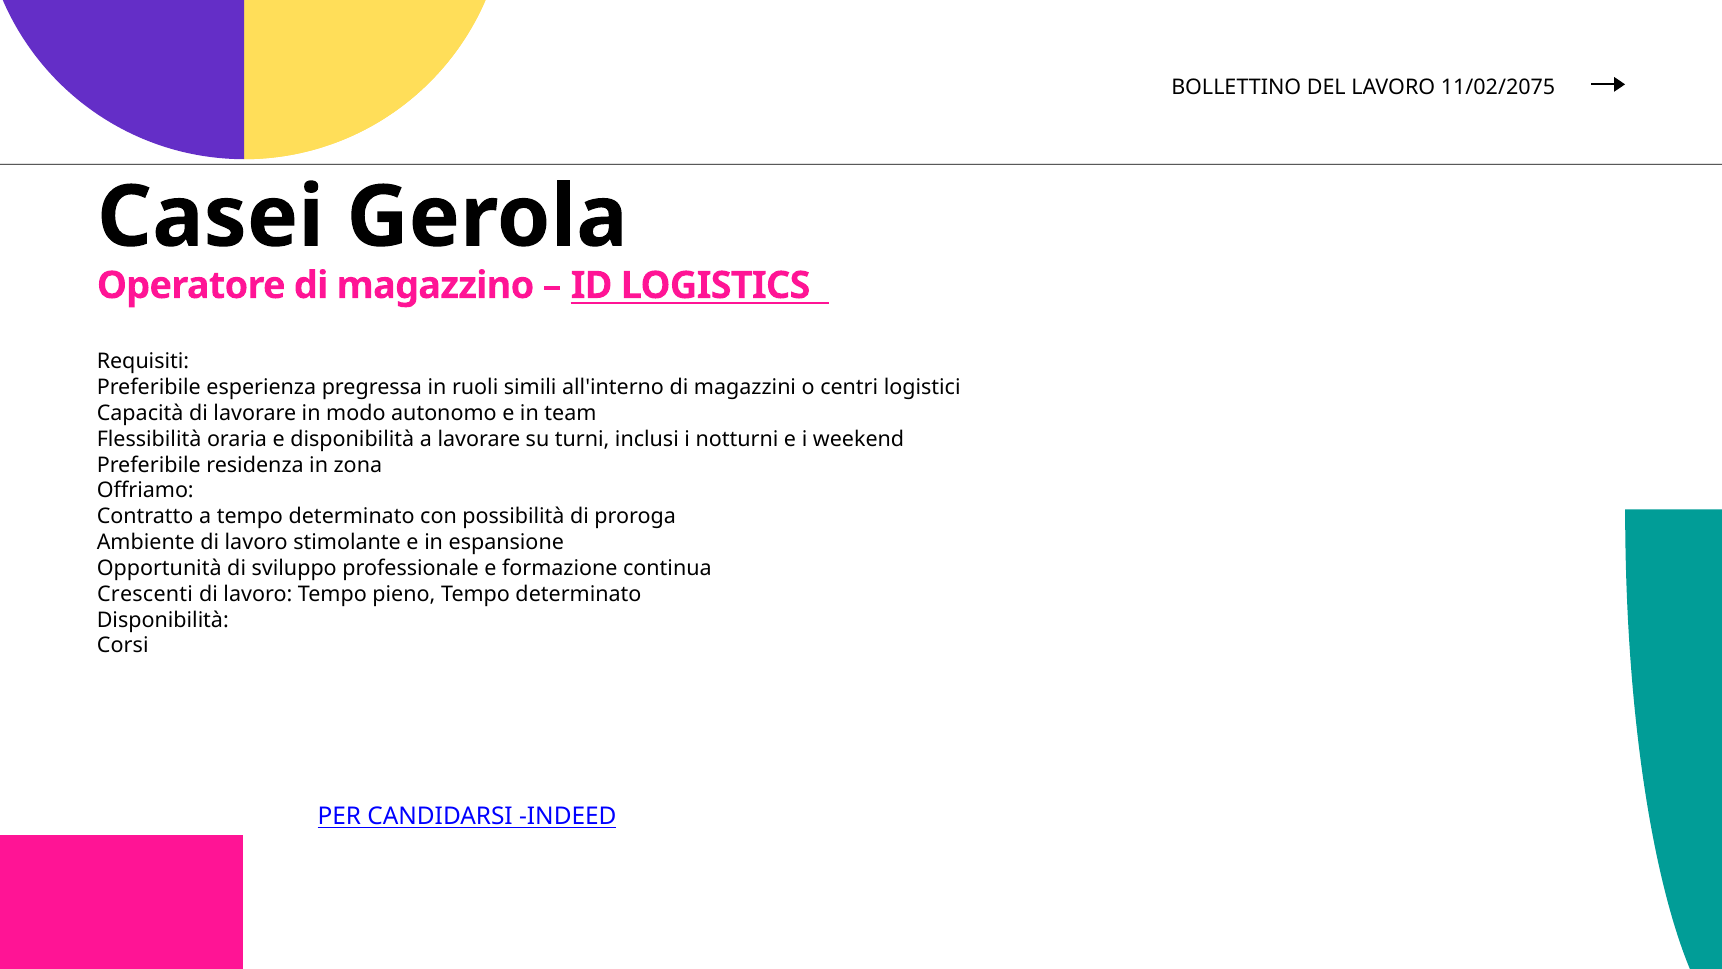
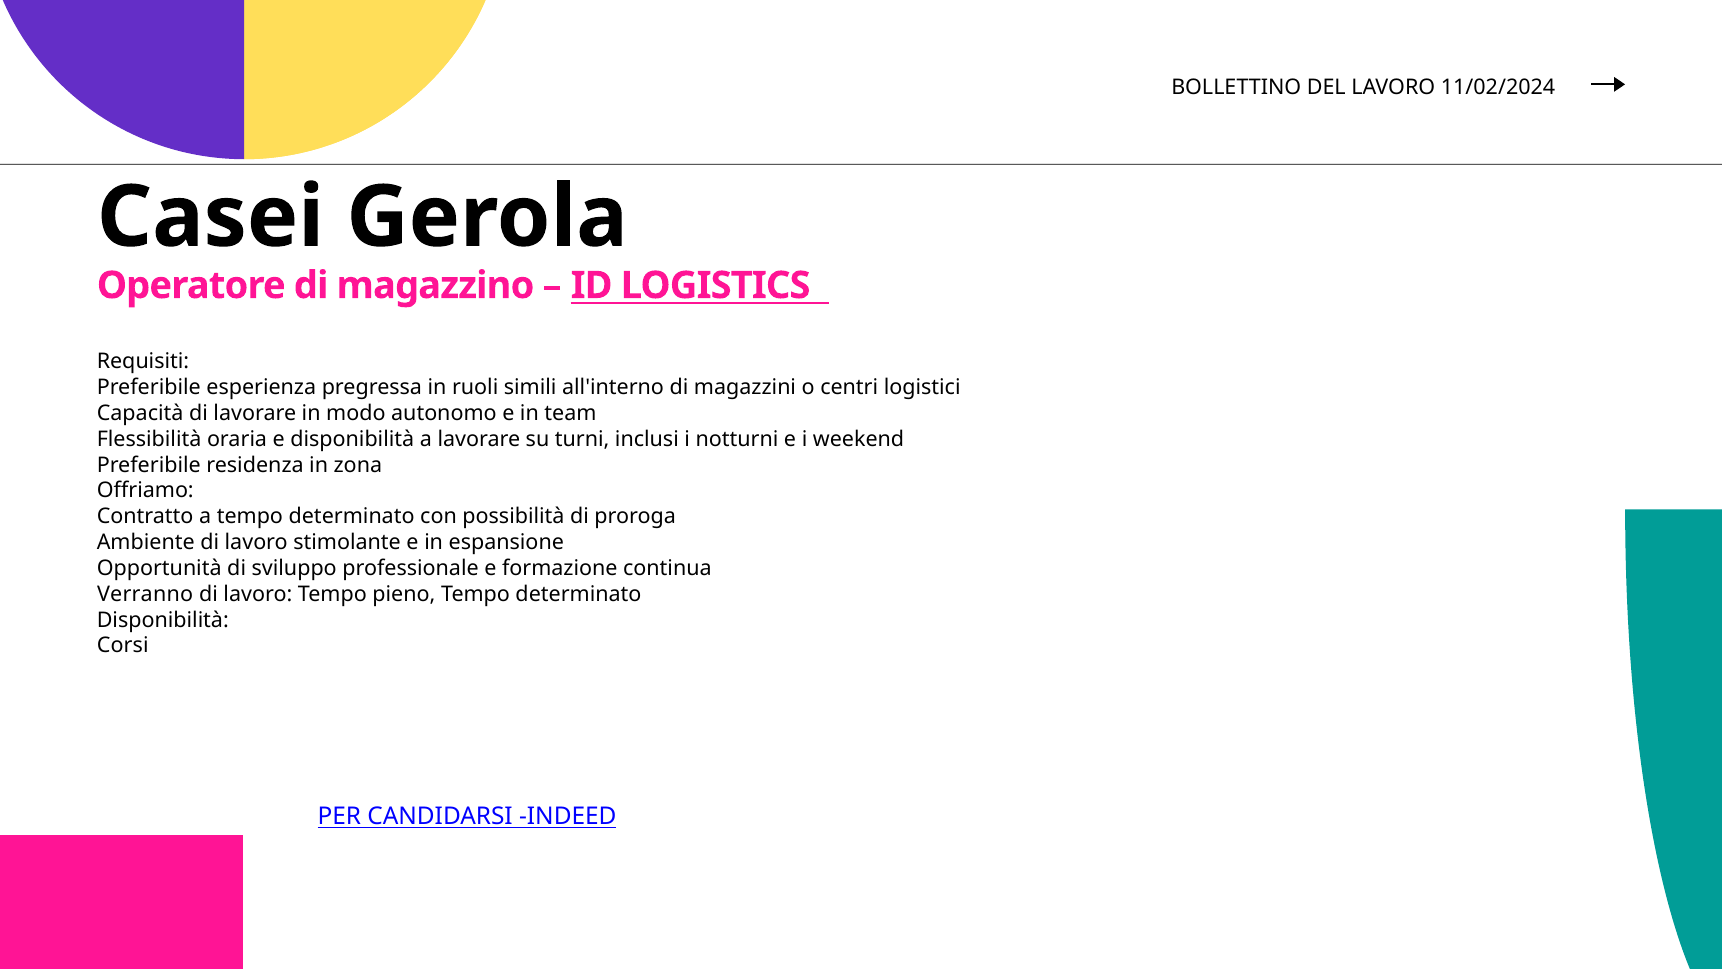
11/02/2075: 11/02/2075 -> 11/02/2024 (1498, 87)
Crescenti: Crescenti -> Verranno (145, 594)
